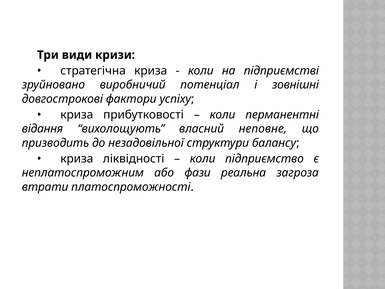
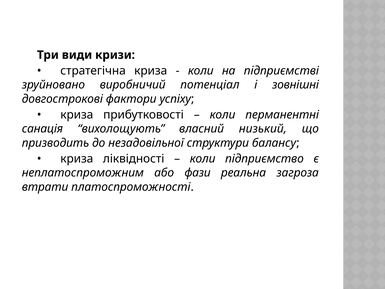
відання: відання -> санація (42, 129)
неповне: неповне -> низький (263, 129)
